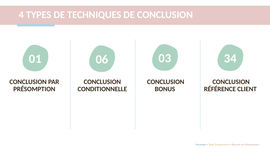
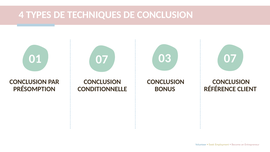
01 06: 06 -> 07 (102, 59)
03 34: 34 -> 07 (230, 58)
